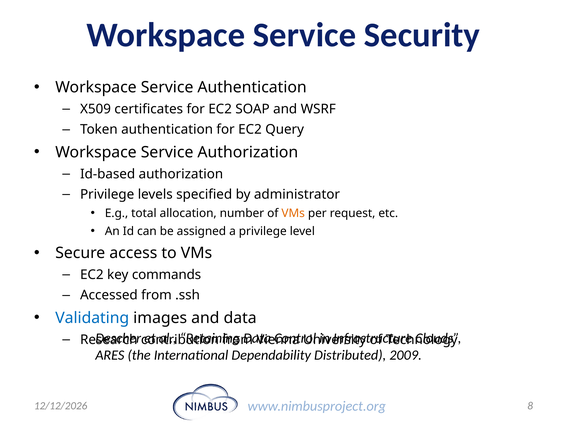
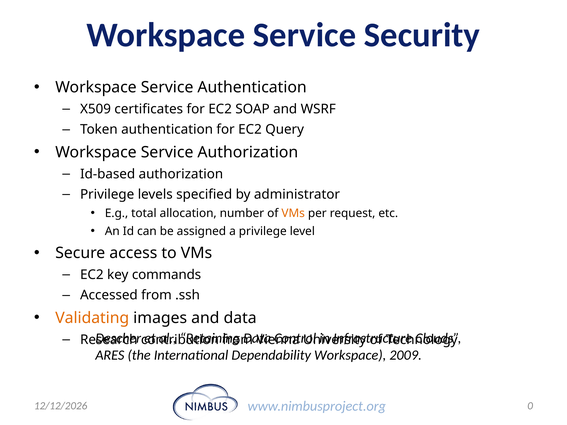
Validating colour: blue -> orange (92, 318)
Dependability Distributed: Distributed -> Workspace (350, 355)
8: 8 -> 0 (530, 406)
